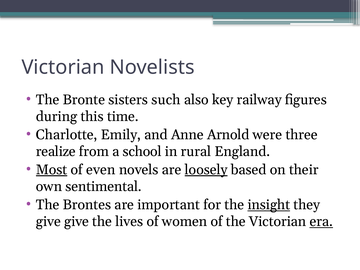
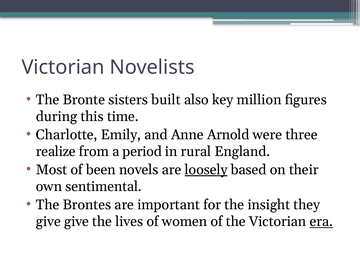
such: such -> built (166, 100)
railway: railway -> million (259, 100)
school: school -> period (142, 151)
Most underline: present -> none (52, 170)
even: even -> been (101, 170)
insight underline: present -> none (269, 205)
